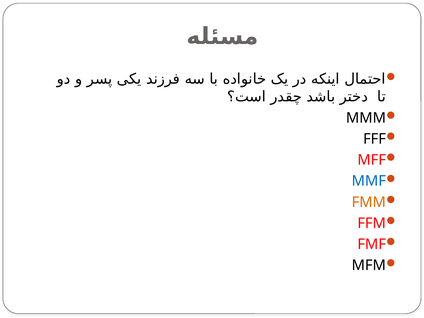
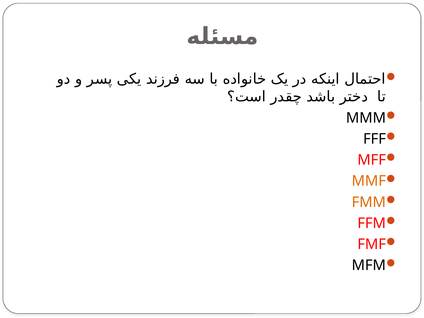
MMF colour: blue -> orange (369, 181)
